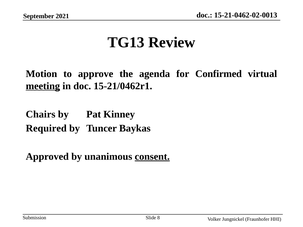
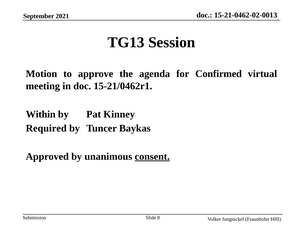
Review: Review -> Session (172, 42)
meeting underline: present -> none (43, 86)
Chairs: Chairs -> Within (41, 114)
